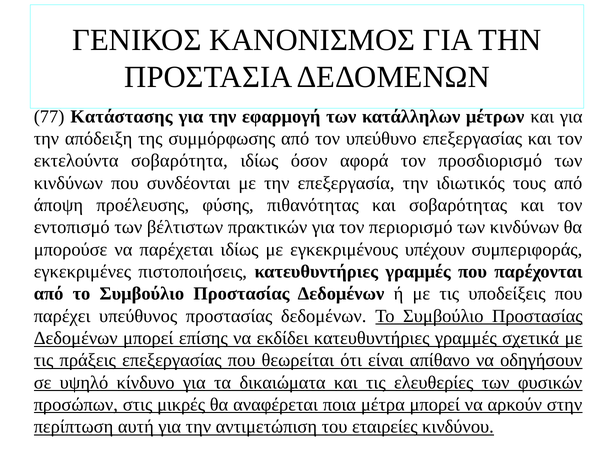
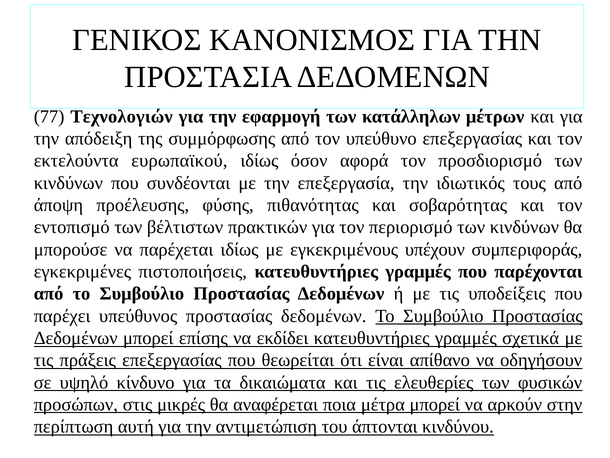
Κατάστασης: Κατάστασης -> Τεχνολογιών (122, 116)
σοβαρότητα: σοβαρότητα -> ευρωπαϊκού (179, 161)
εταιρείες: εταιρείες -> άπτονται (385, 426)
